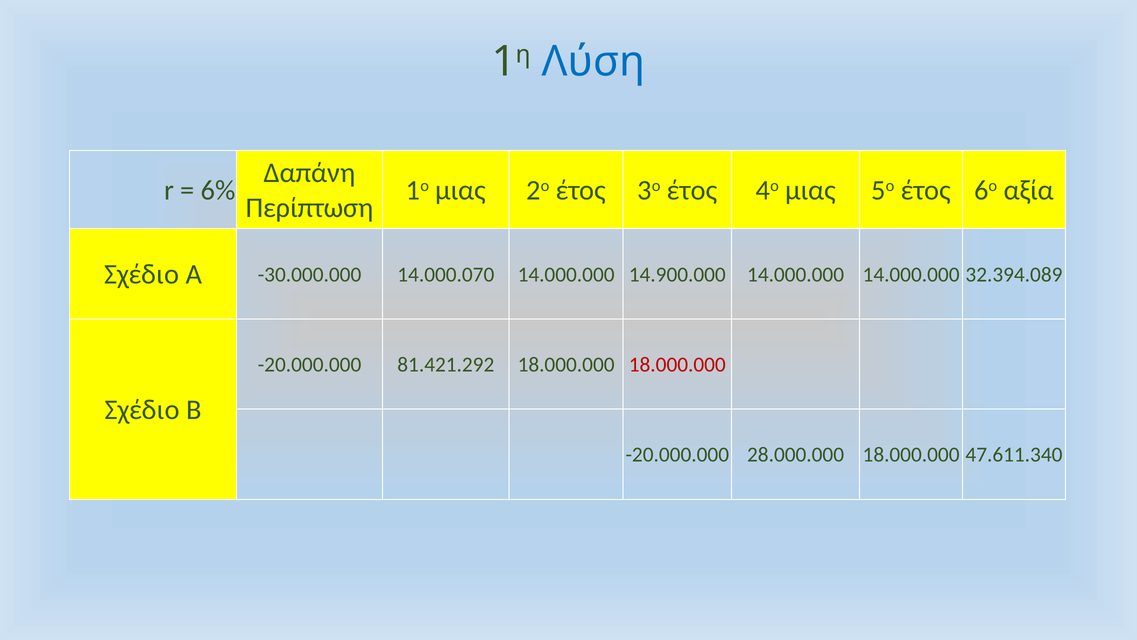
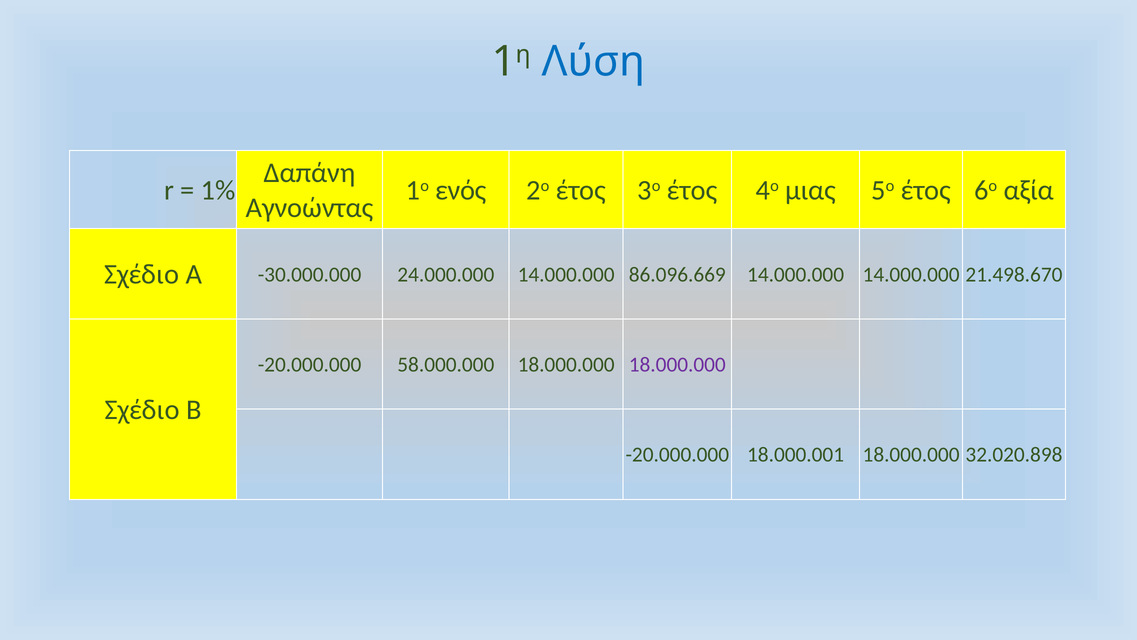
6%: 6% -> 1% (218, 190)
1ο μιας: μιας -> ενός (461, 190)
Περίπτωση: Περίπτωση -> Αγνοώντας (310, 208)
14.000.070: 14.000.070 -> 24.000.000 (446, 274)
14.900.000: 14.900.000 -> 86.096.669 (677, 274)
32.394.089: 32.394.089 -> 21.498.670 (1014, 274)
81.421.292: 81.421.292 -> 58.000.000 (446, 364)
18.000.000 colour: red -> purple (677, 364)
28.000.000: 28.000.000 -> 18.000.001 (796, 455)
47.611.340: 47.611.340 -> 32.020.898 (1014, 455)
